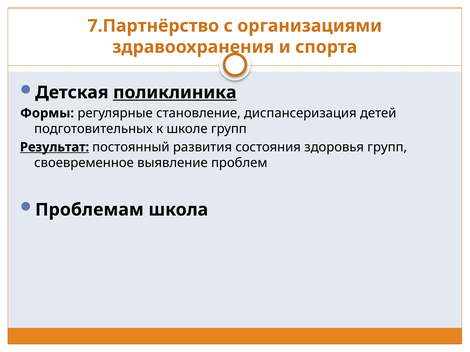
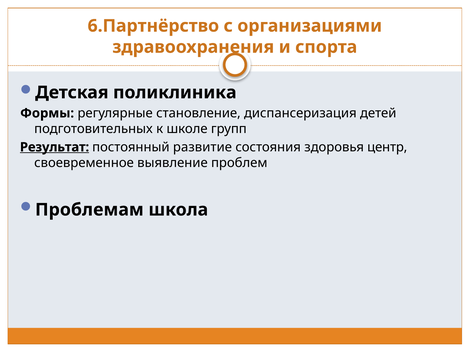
7.Партнёрство: 7.Партнёрство -> 6.Партнёрство (153, 26)
поликлиника underline: present -> none (175, 93)
развития: развития -> развитие (202, 147)
здоровья групп: групп -> центр (387, 147)
